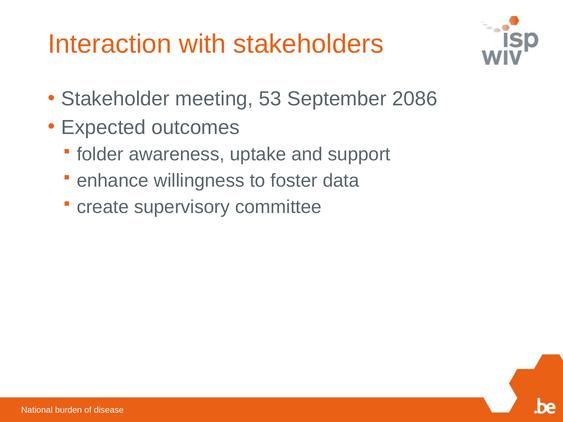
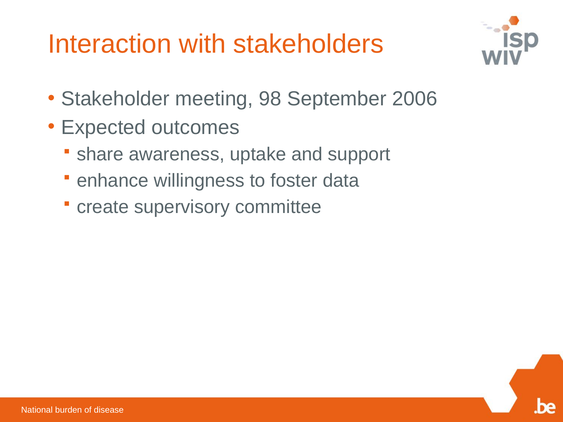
53: 53 -> 98 (270, 99)
2086: 2086 -> 2006 (415, 99)
folder: folder -> share (100, 155)
